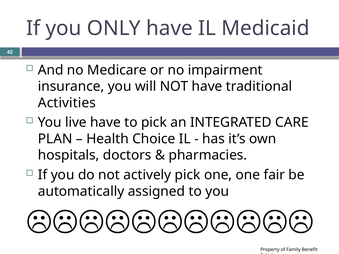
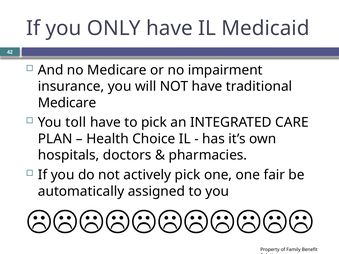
Activities: Activities -> Medicare (67, 103)
live: live -> toll (76, 123)
